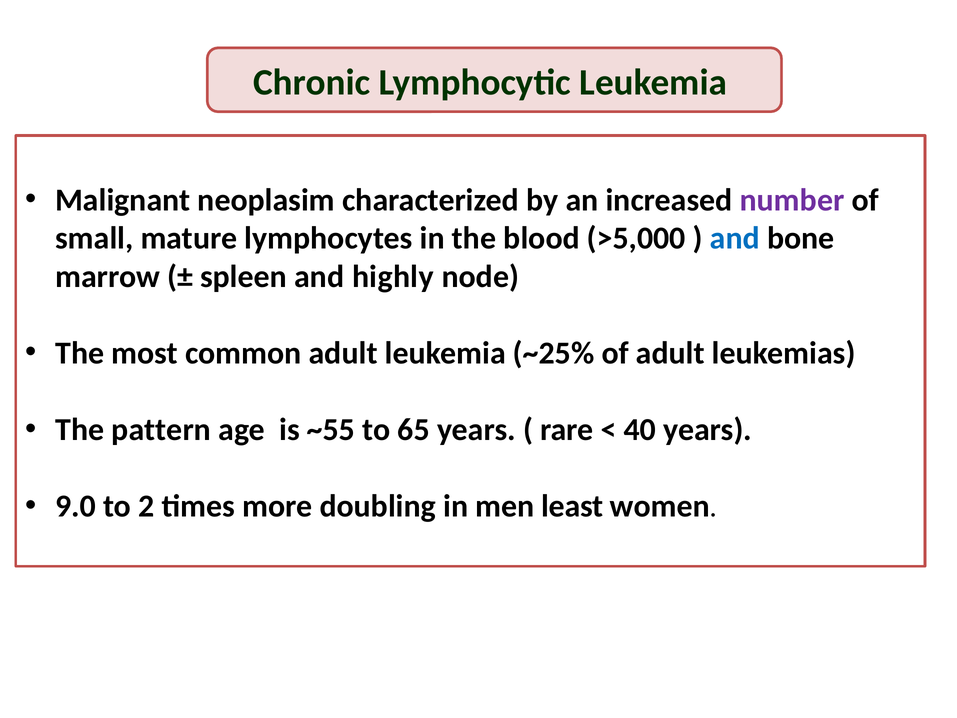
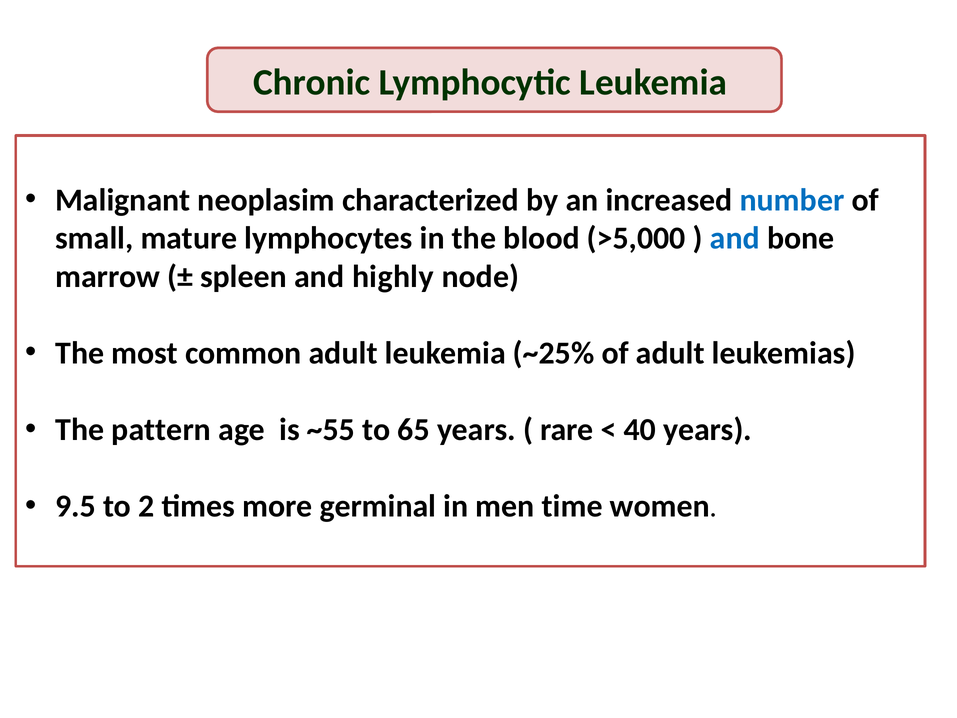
number colour: purple -> blue (792, 200)
9.0: 9.0 -> 9.5 (76, 506)
doubling: doubling -> germinal (378, 506)
least: least -> time (572, 506)
